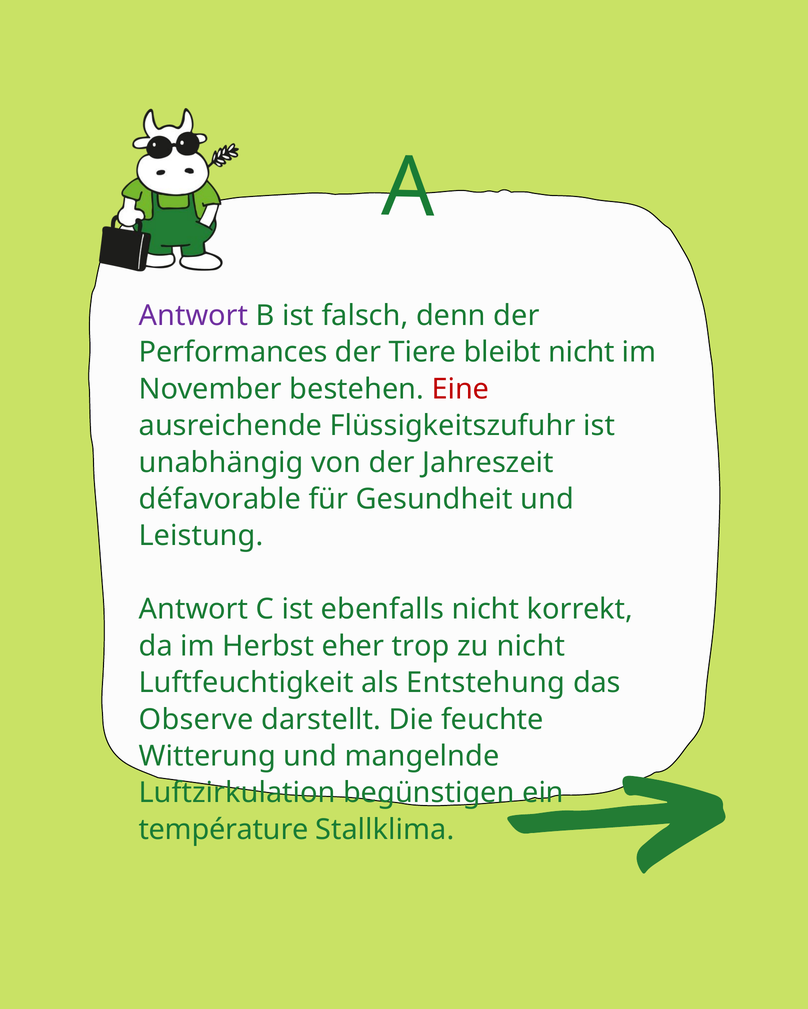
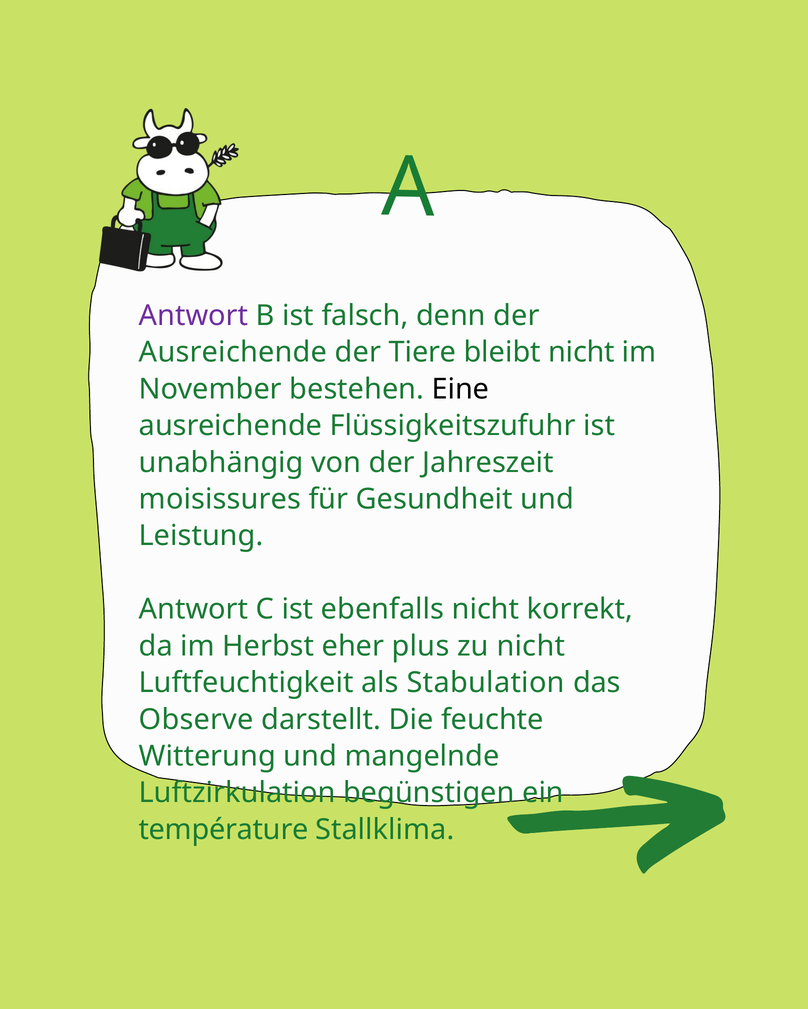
Performances: Performances -> Ausreichende (233, 353)
Eine colour: red -> black (460, 389)
défavorable: défavorable -> moisissures (220, 499)
trop: trop -> plus (421, 646)
Entstehung: Entstehung -> Stabulation (486, 683)
